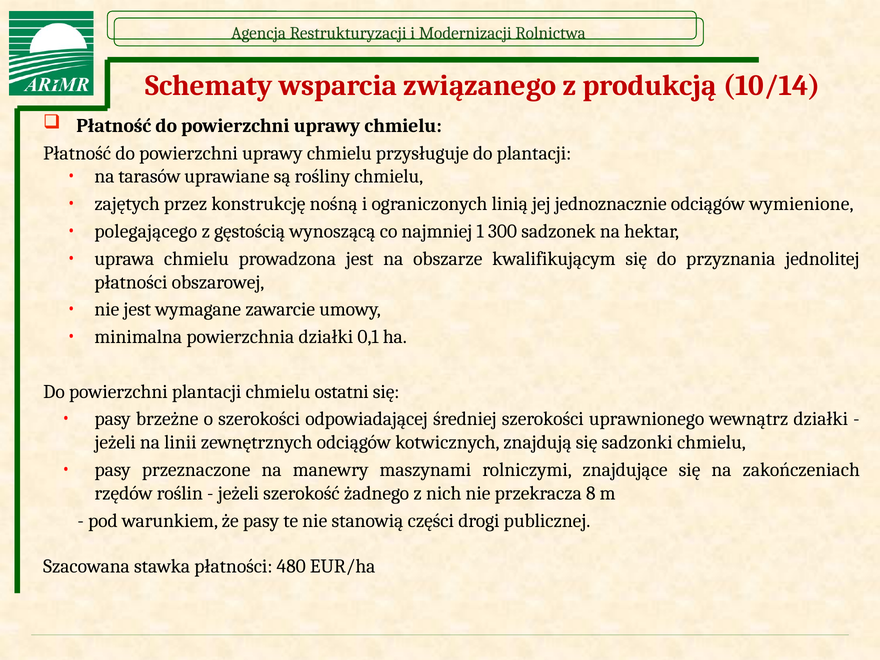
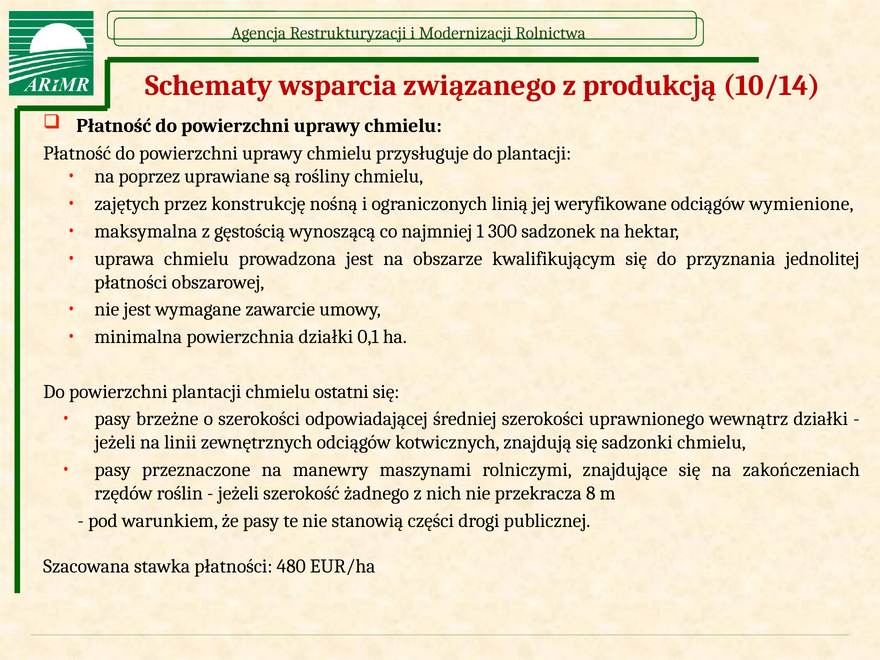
tarasów: tarasów -> poprzez (149, 177)
jednoznacznie: jednoznacznie -> weryfikowane (611, 204)
polegającego: polegającego -> maksymalna (146, 231)
